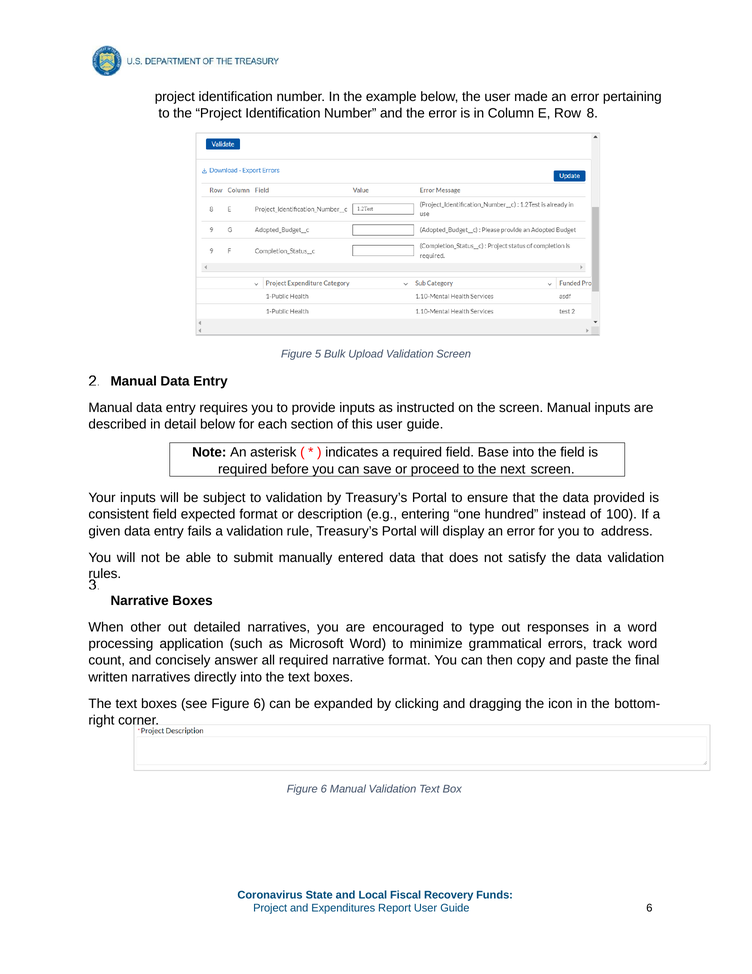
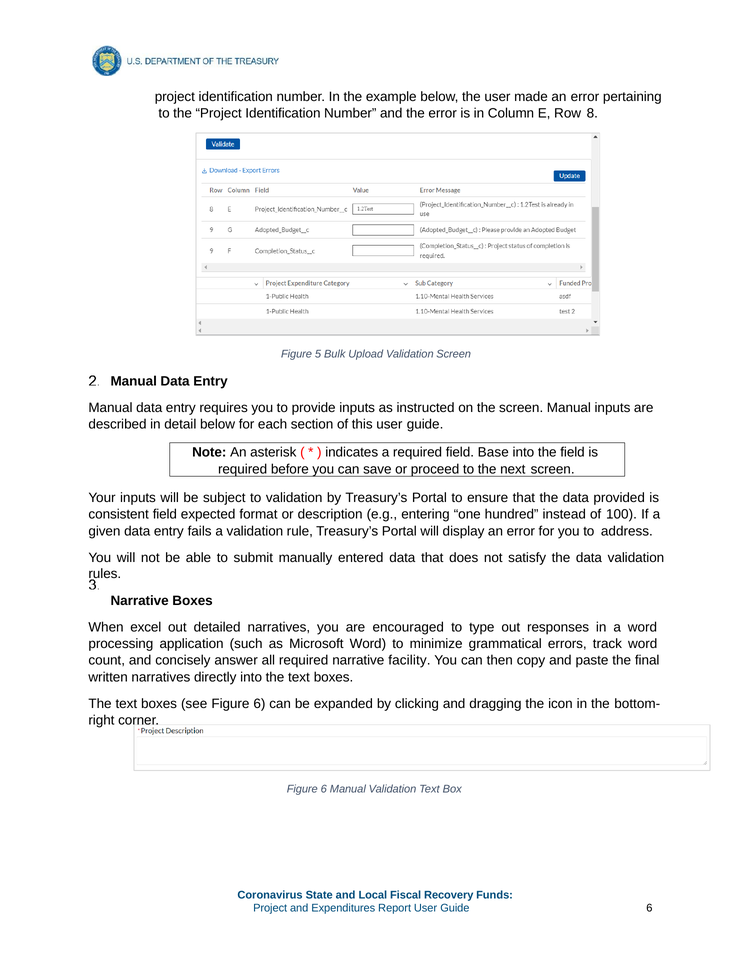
other: other -> excel (146, 627)
narrative format: format -> facility (409, 660)
